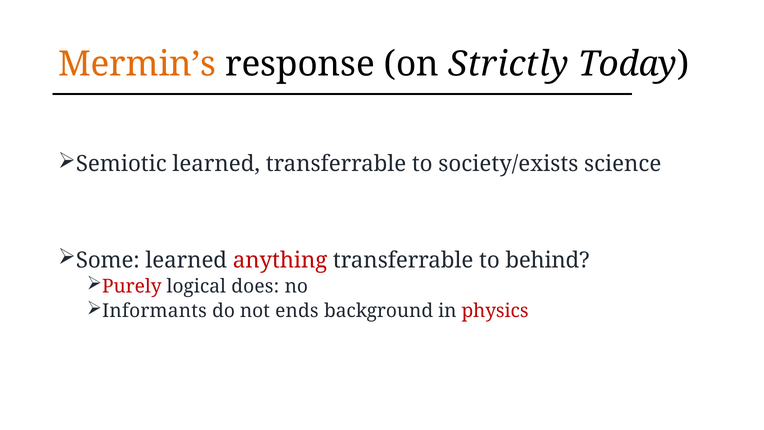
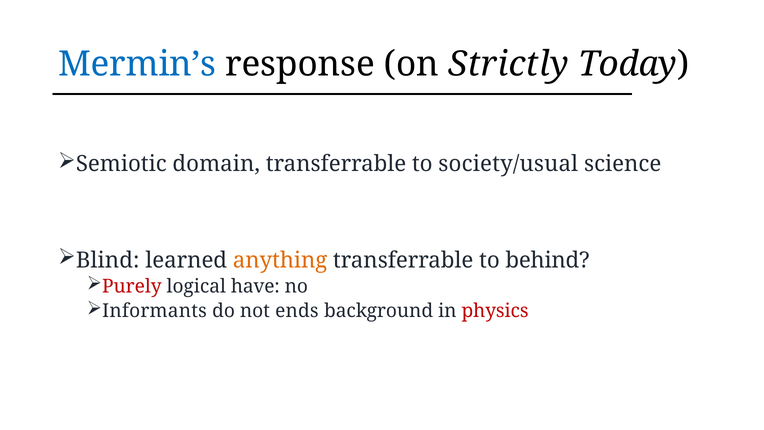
Mermin’s colour: orange -> blue (137, 64)
Semiotic learned: learned -> domain (216, 164)
society/exists: society/exists -> society/usual (508, 164)
Some: Some -> Blind (108, 260)
anything colour: red -> orange (280, 260)
does: does -> have (255, 286)
